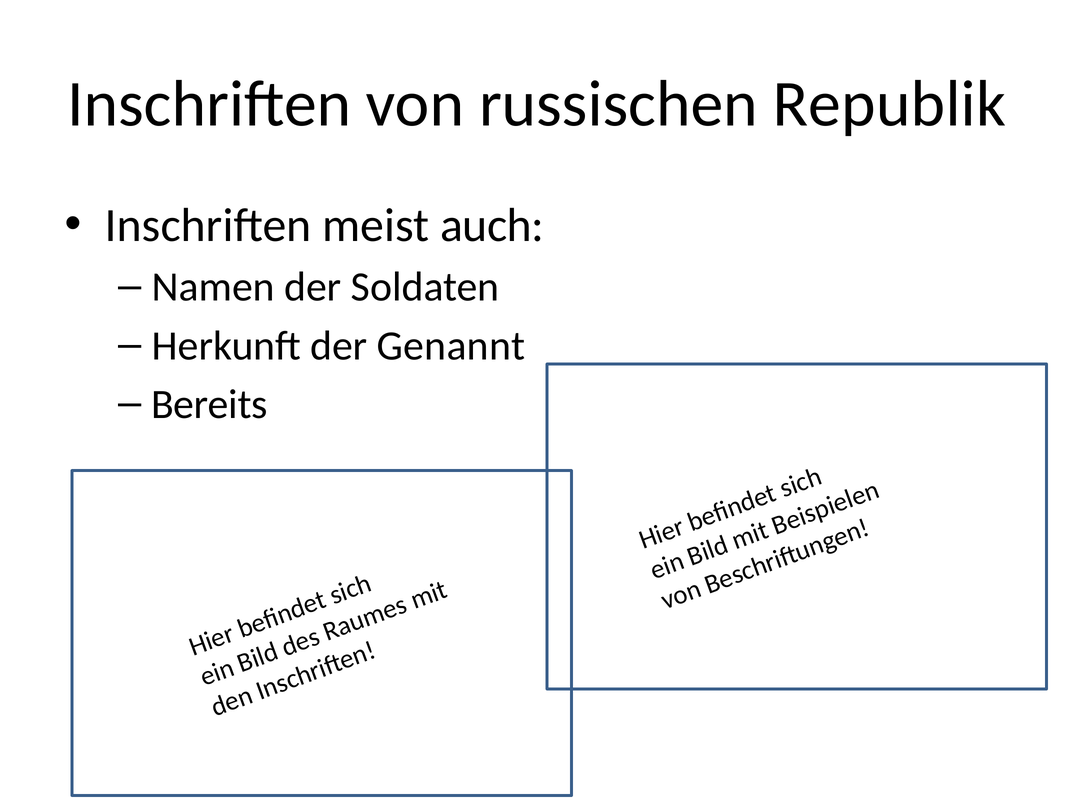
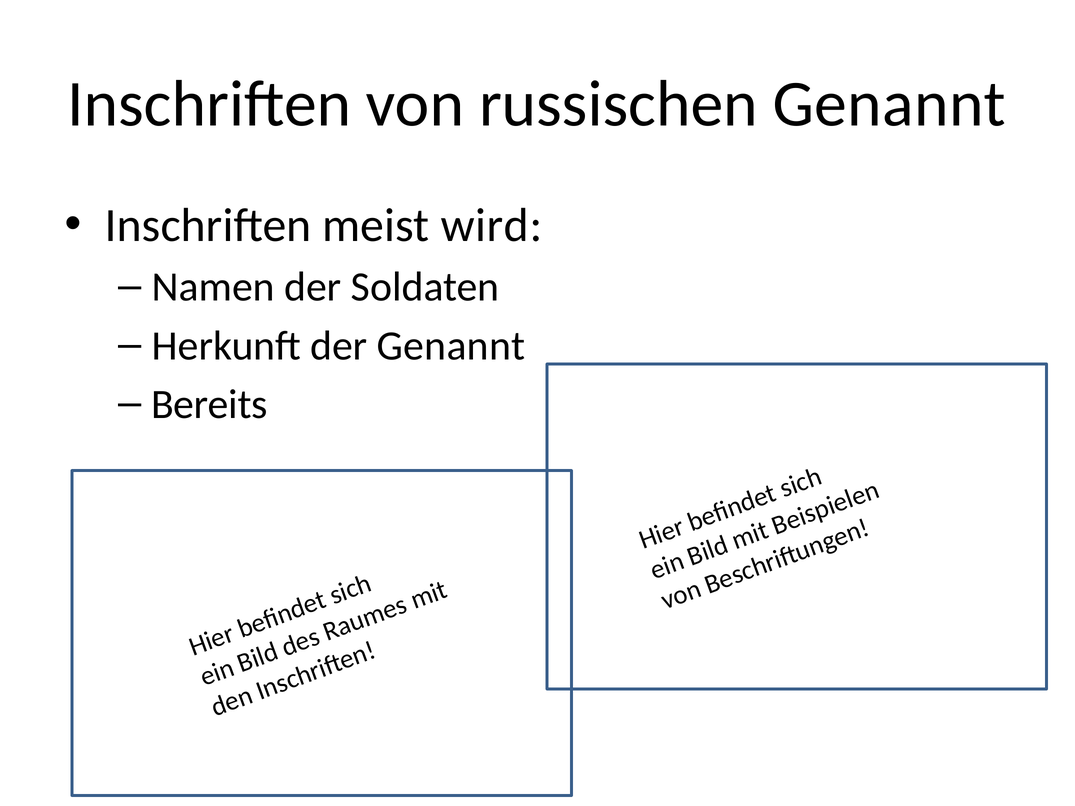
russischen Republik: Republik -> Genannt (889, 104)
auch: auch -> wird (492, 226)
